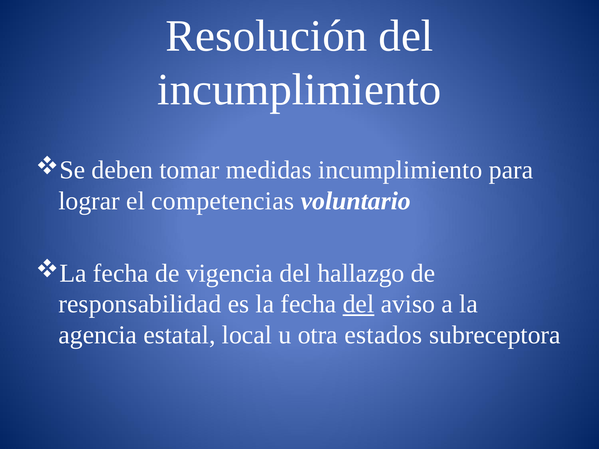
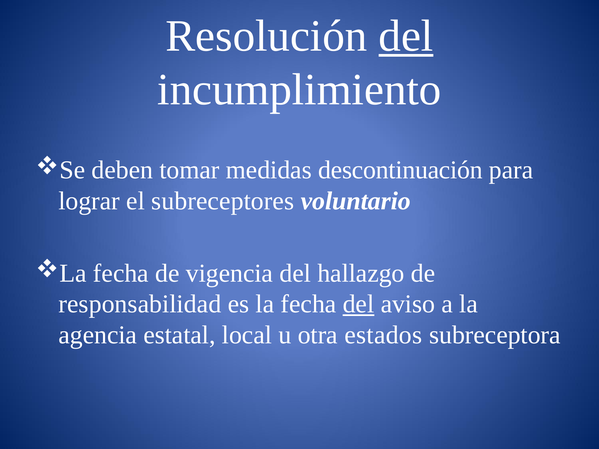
del underline: none -> present (406, 36)
medidas incumplimiento: incumplimiento -> descontinuación (400, 170)
competencias: competencias -> subreceptores (223, 201)
